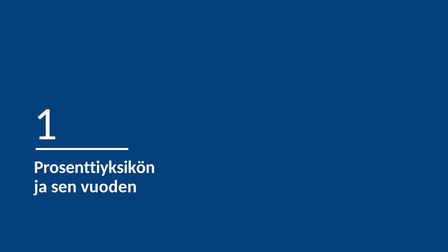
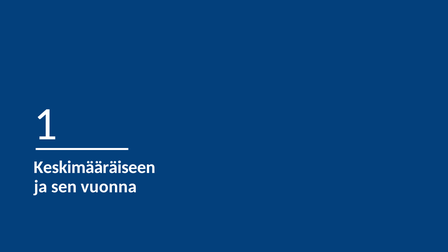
Prosenttiyksikön: Prosenttiyksikön -> Keskimääräiseen (95, 167)
vuoden: vuoden -> vuonna (109, 187)
